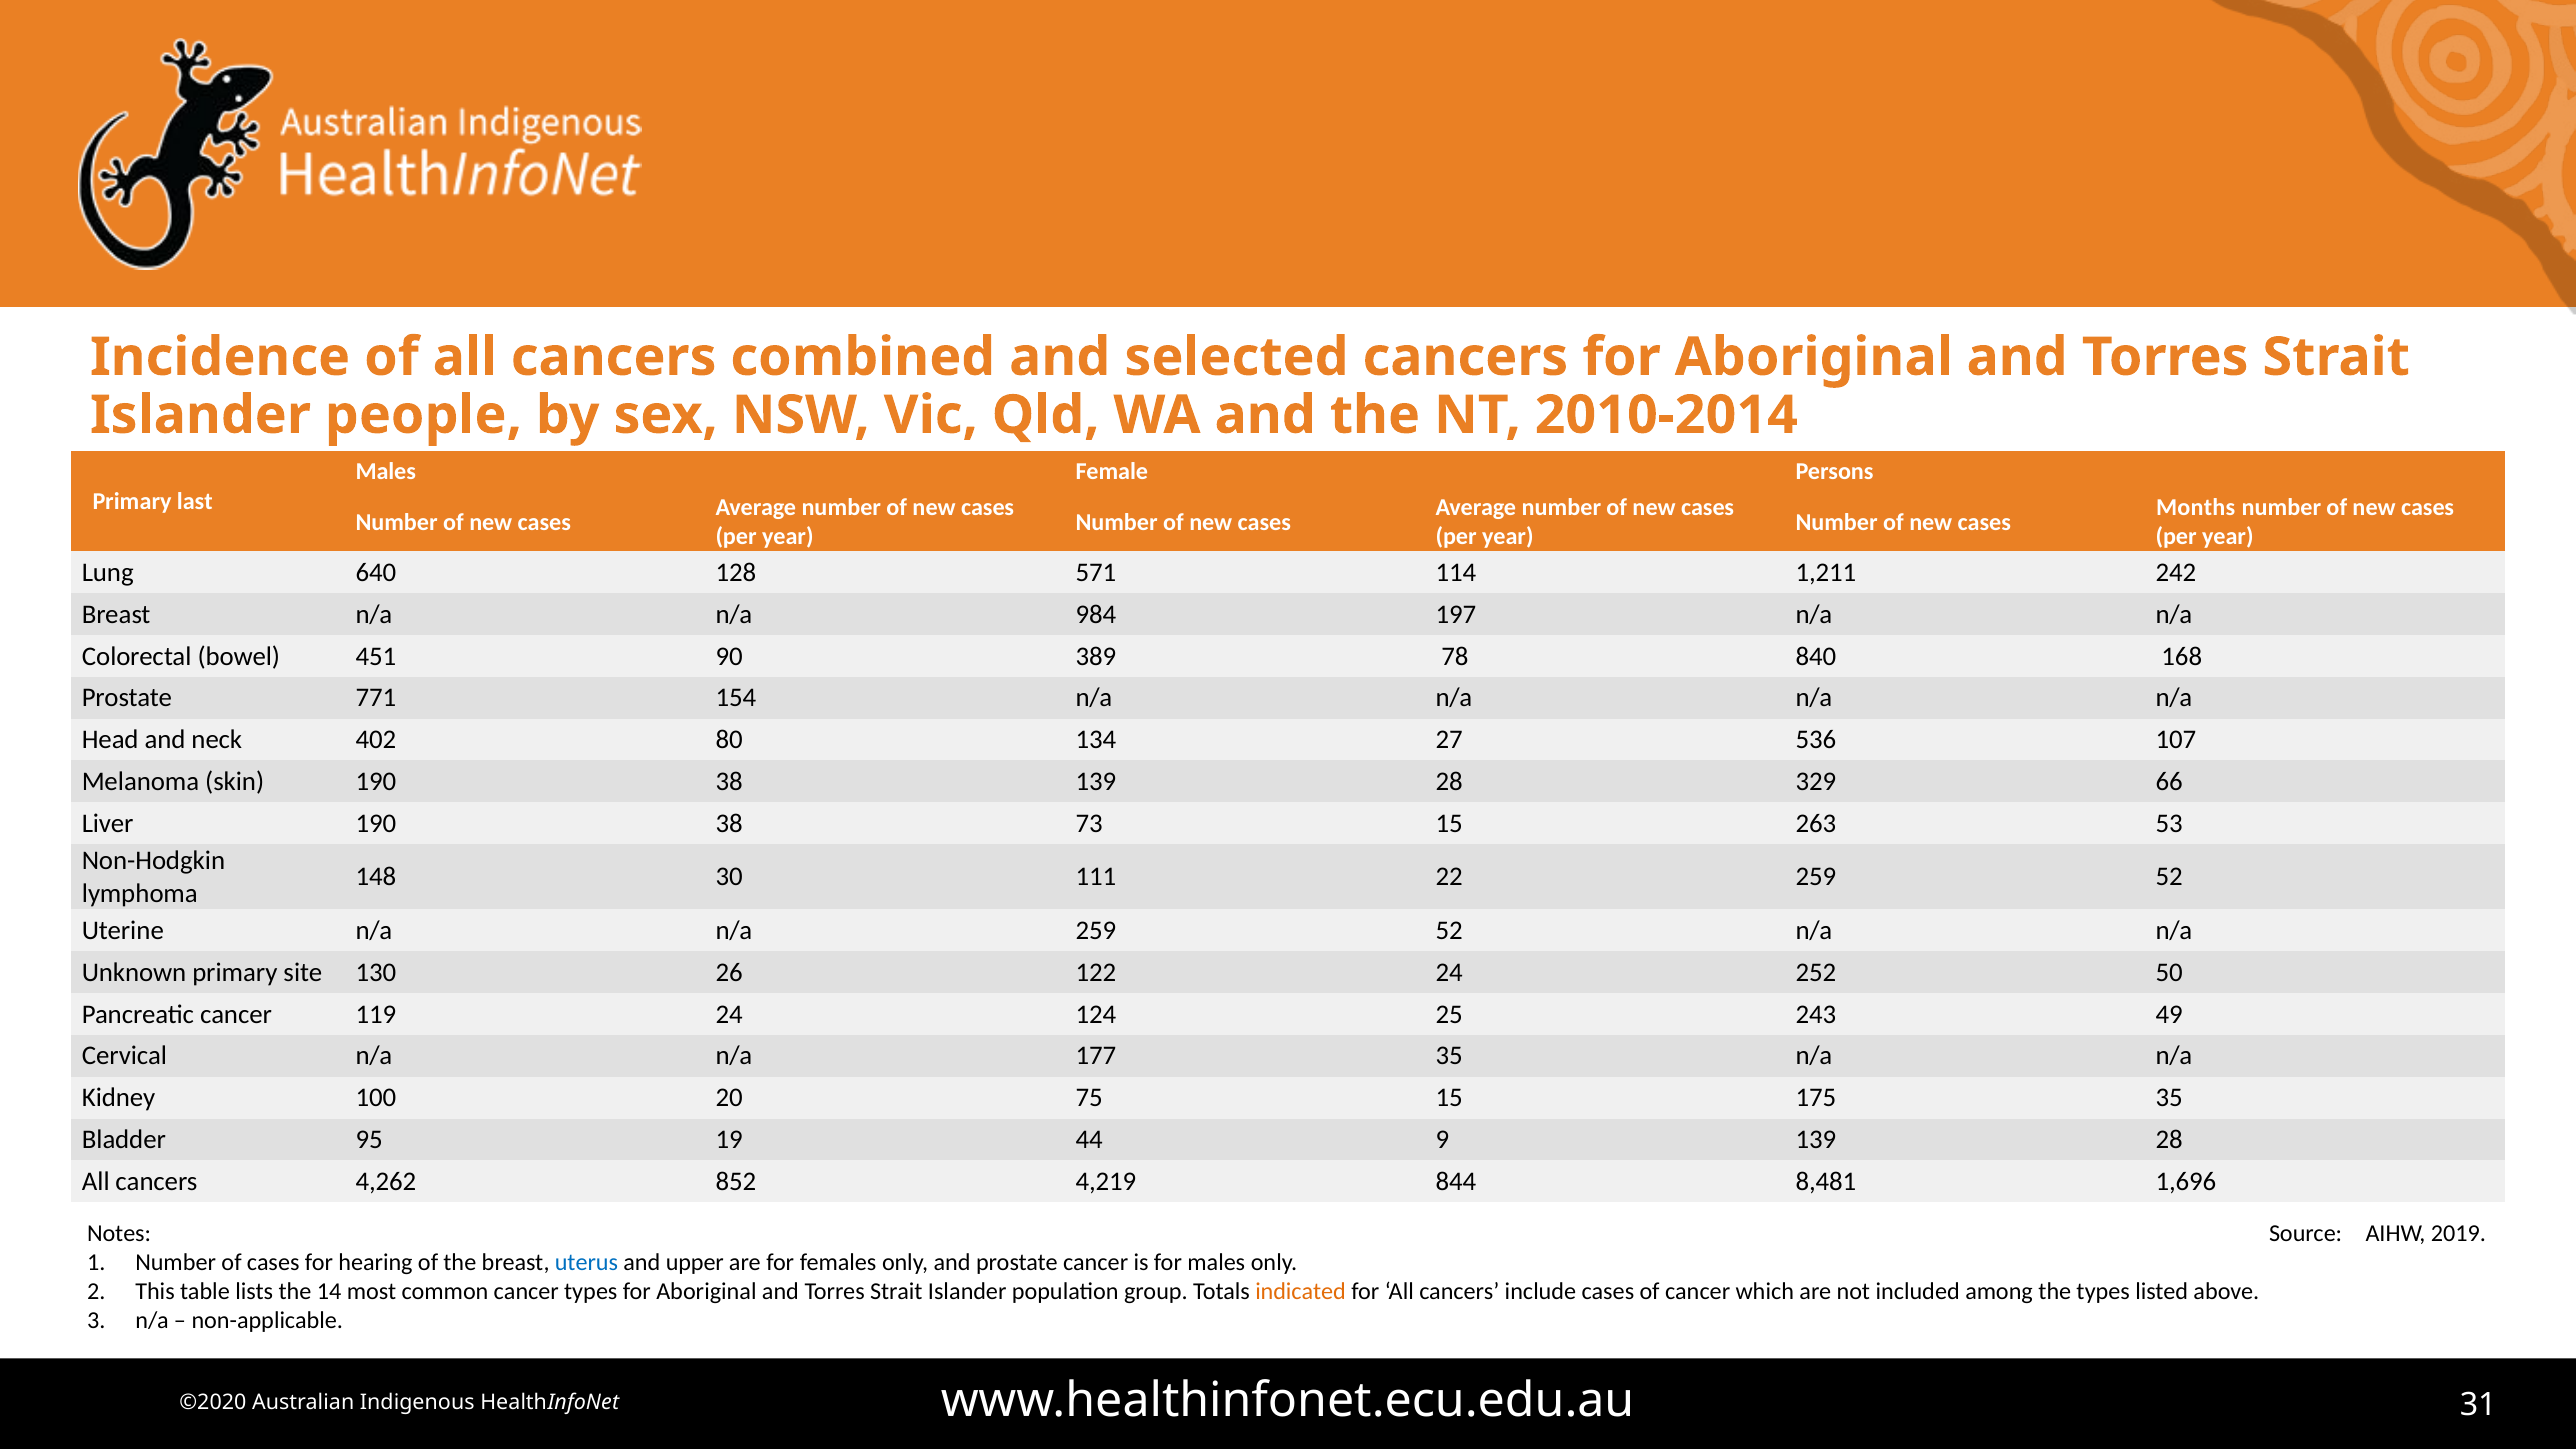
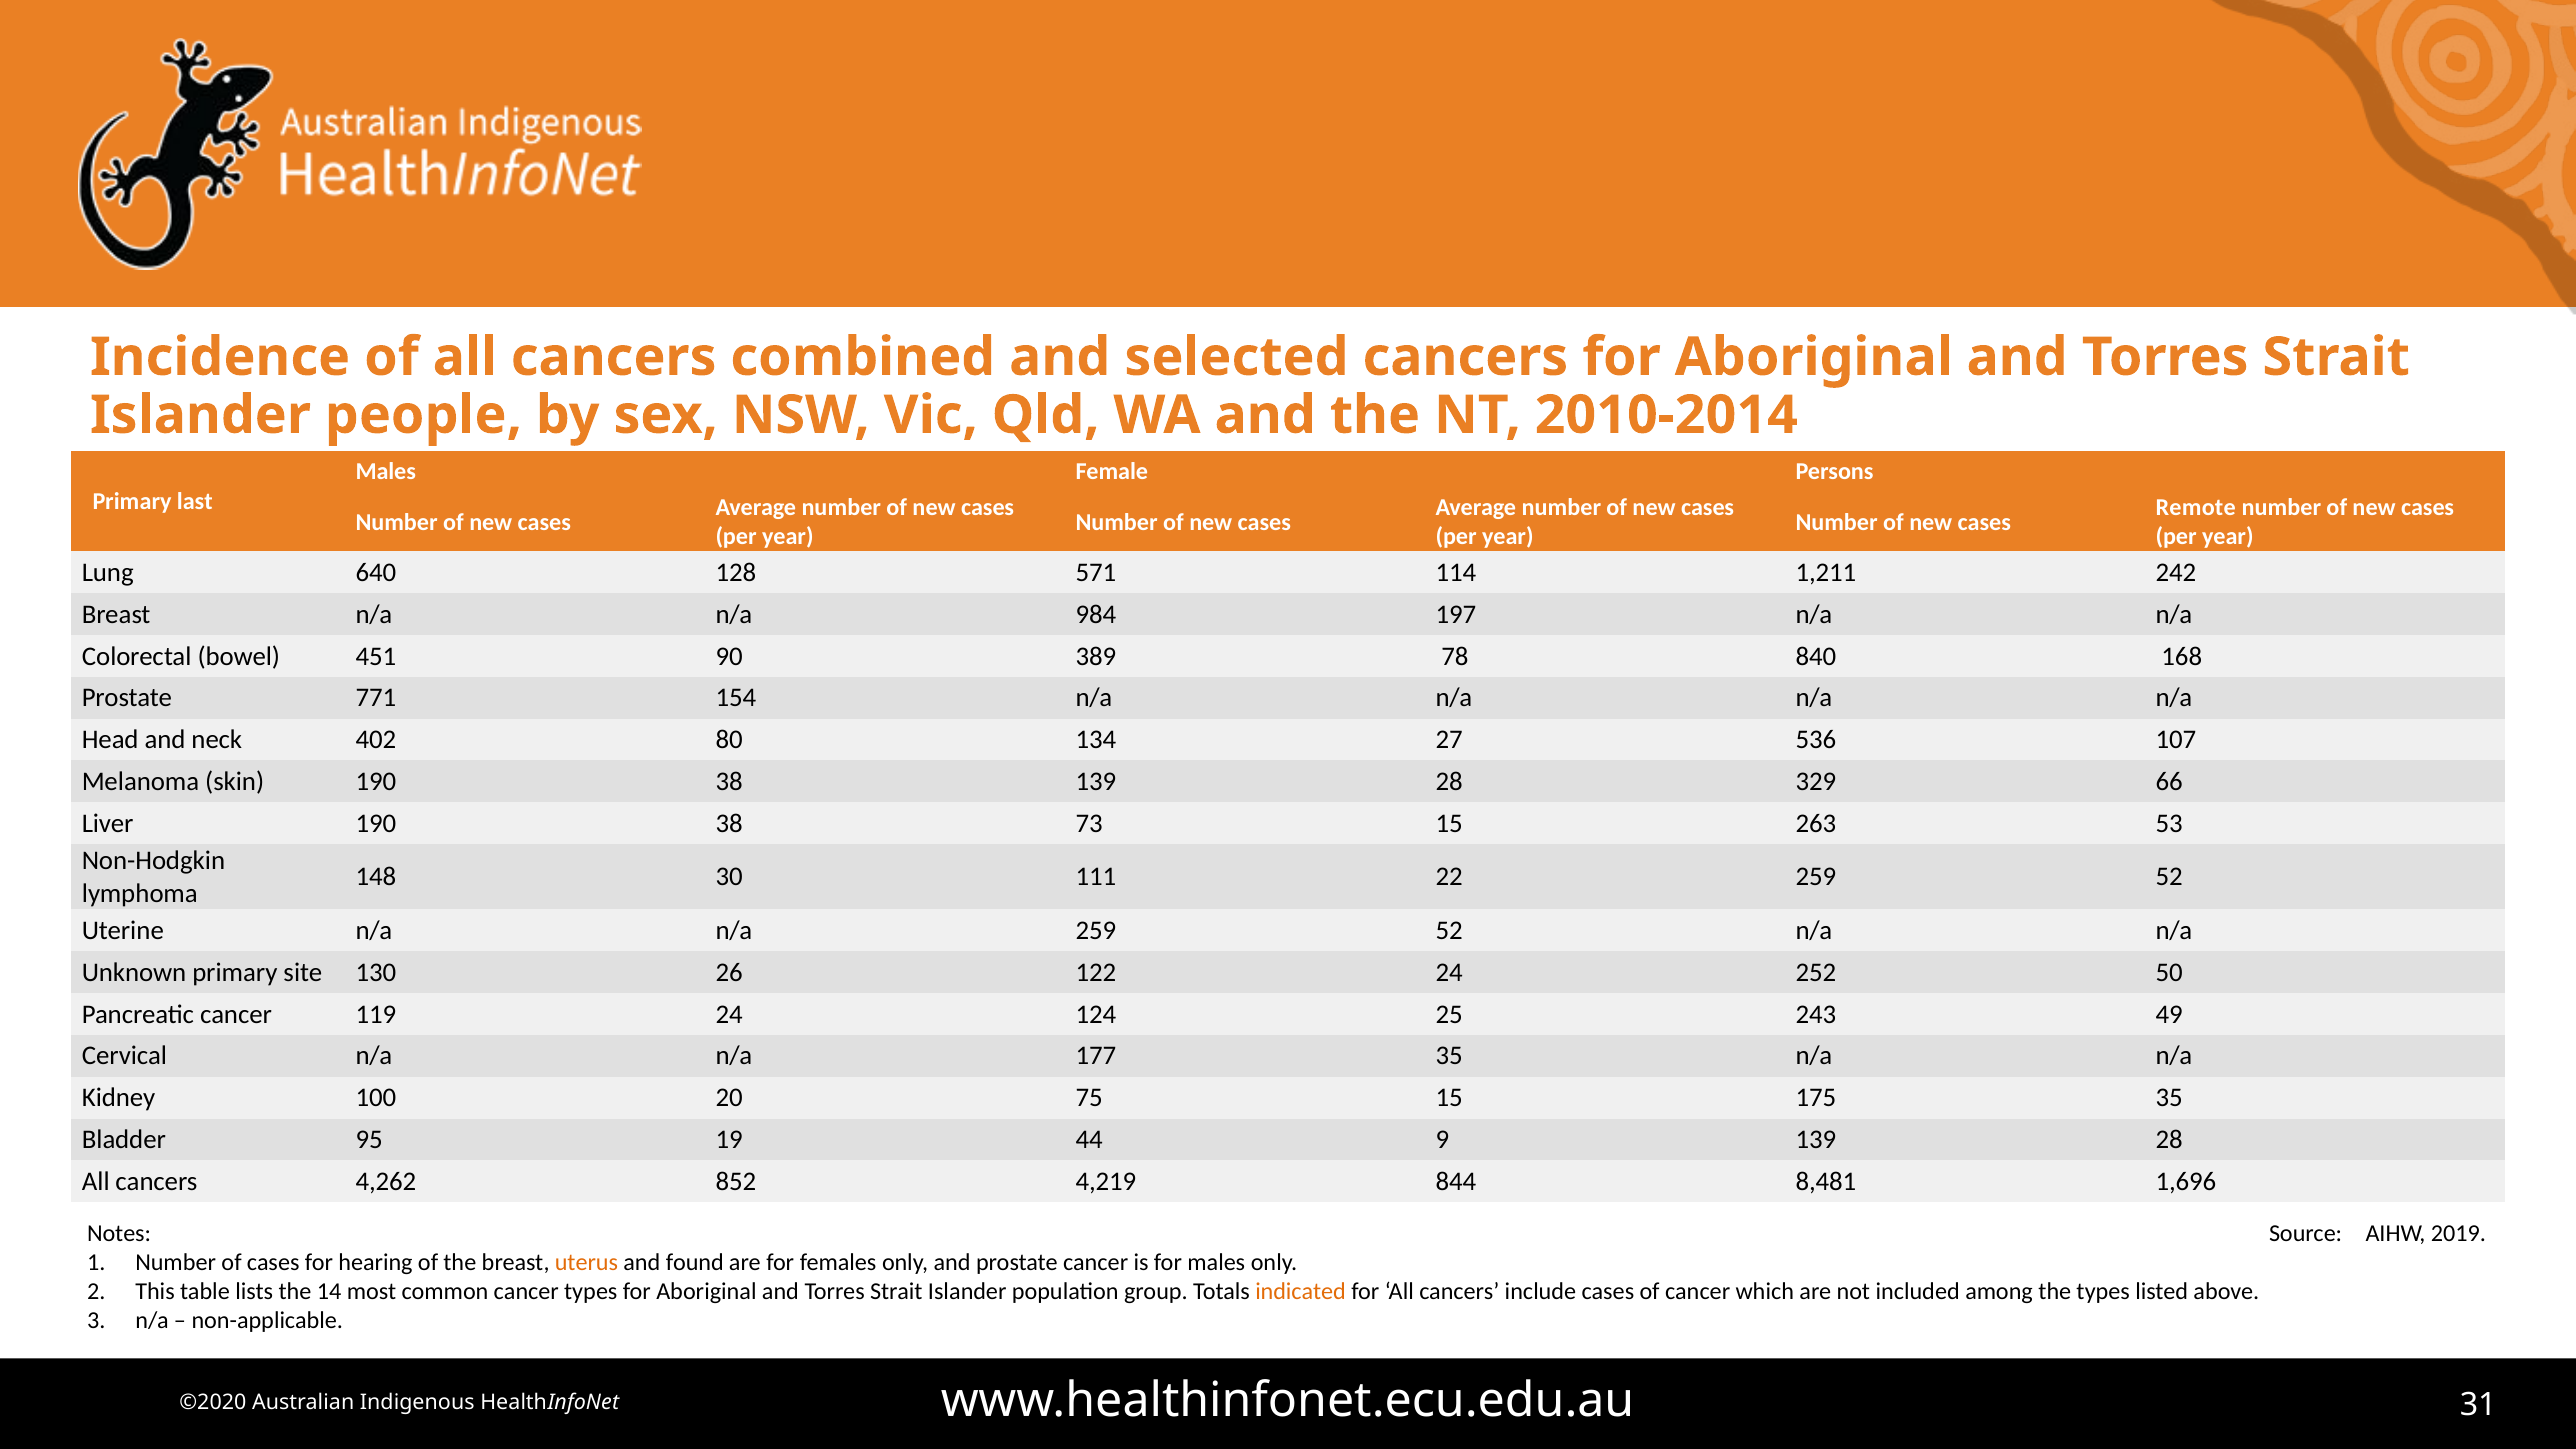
Months: Months -> Remote (2196, 507)
uterus colour: blue -> orange (586, 1263)
upper: upper -> found (695, 1263)
